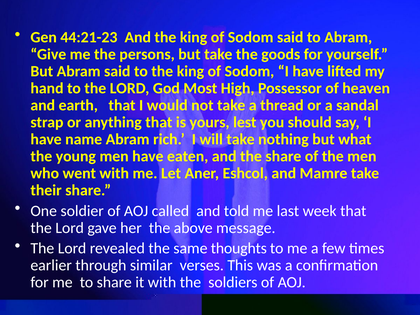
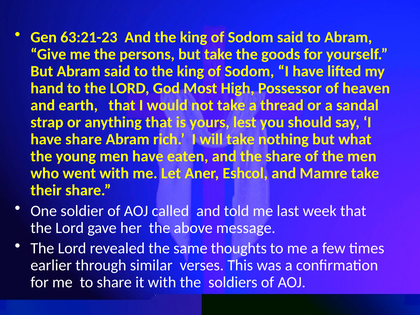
44:21-23: 44:21-23 -> 63:21-23 (89, 37)
have name: name -> share (84, 139)
